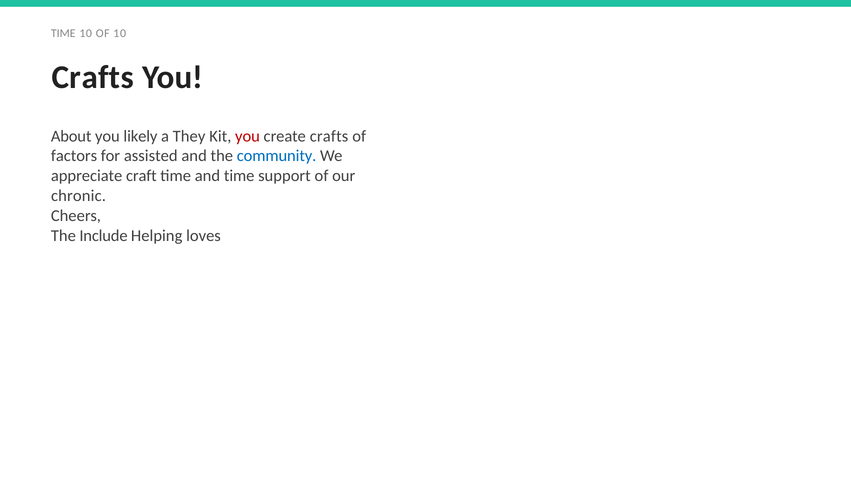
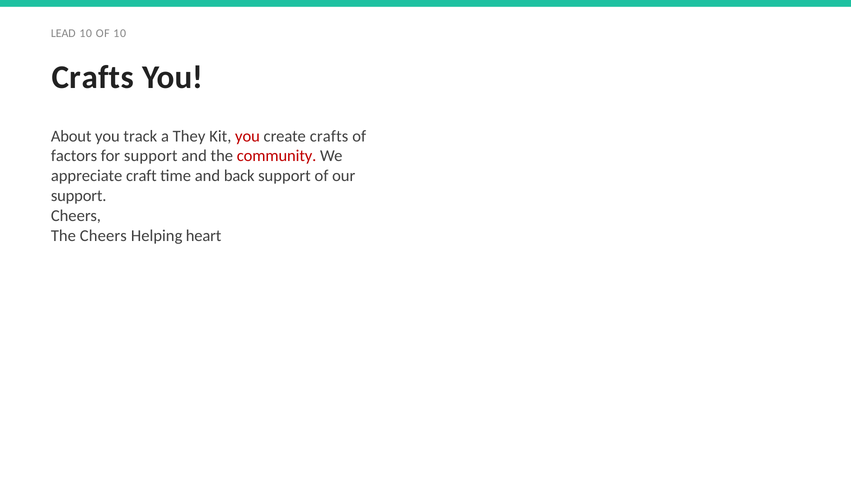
TIME: TIME -> LEAD (63, 33)
likely: likely -> track (140, 136)
for assisted: assisted -> support (151, 156)
community colour: blue -> red (277, 156)
and time: time -> back (239, 176)
chronic: chronic -> support (79, 196)
The Include: Include -> Cheers (103, 236)
loves: loves -> heart (204, 236)
